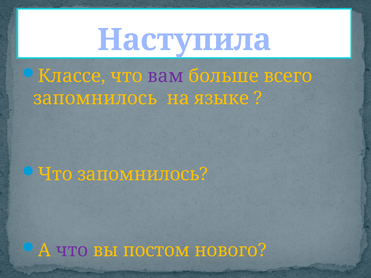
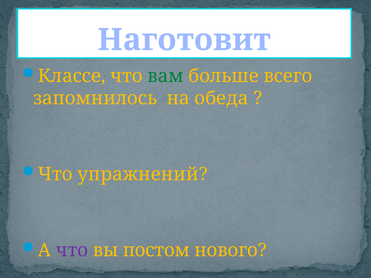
Наступила: Наступила -> Наготовит (184, 40)
вам colour: purple -> green (166, 76)
языке: языке -> обеда (221, 98)
Что запомнилось: запомнилось -> упражнений (142, 174)
